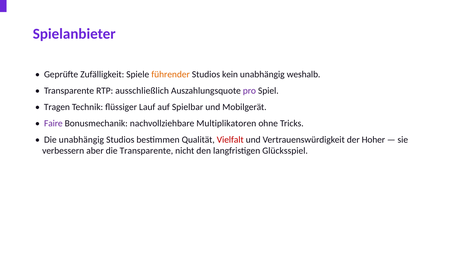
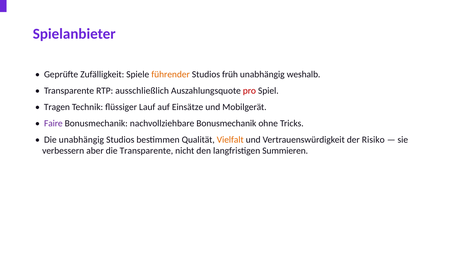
kein: kein -> früh (230, 74)
pro colour: purple -> red (249, 91)
Spielbar: Spielbar -> Einsätze (188, 107)
nachvollziehbare Multiplikatoren: Multiplikatoren -> Bonusmechanik (226, 123)
Vielfalt colour: red -> orange (230, 140)
Hoher: Hoher -> Risiko (373, 140)
Glücksspiel: Glücksspiel -> Summieren (285, 151)
